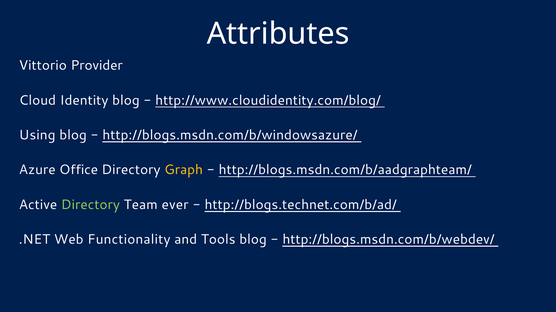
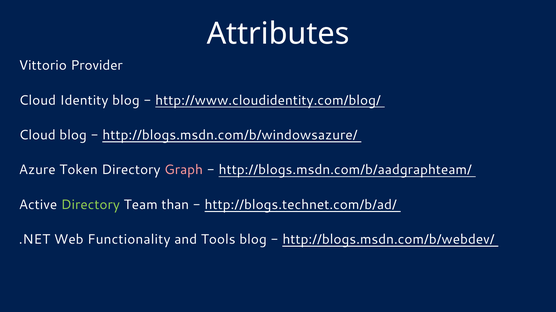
Using: Using -> Cloud (37, 135)
Office: Office -> Token (79, 170)
Graph colour: yellow -> pink (184, 170)
ever: ever -> than (175, 205)
